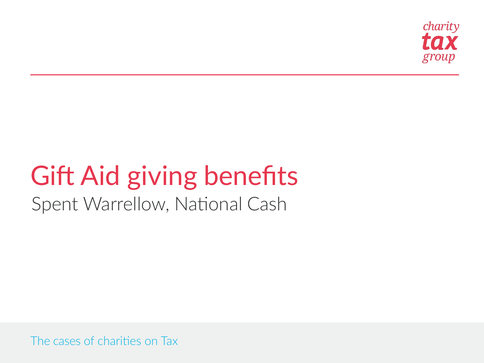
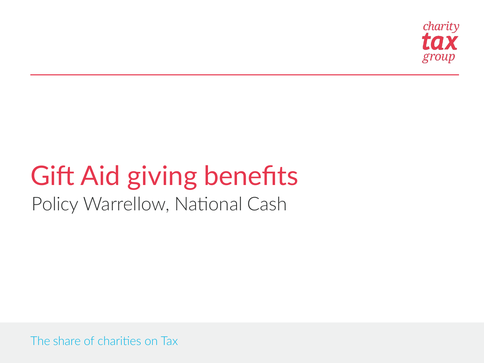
Spent: Spent -> Policy (55, 204)
cases: cases -> share (67, 341)
